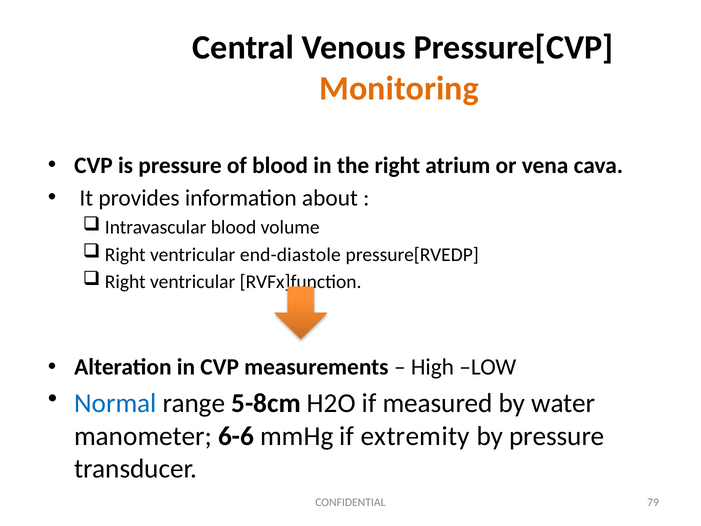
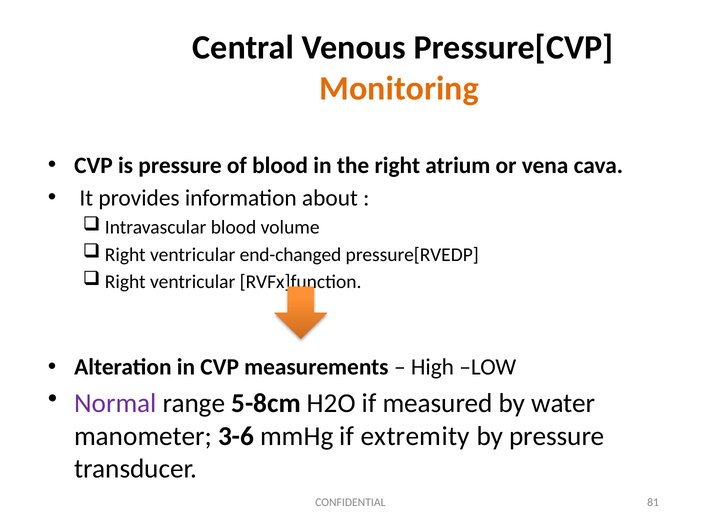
end-diastole: end-diastole -> end-changed (291, 255)
Normal colour: blue -> purple (115, 403)
6-6: 6-6 -> 3-6 (236, 436)
79: 79 -> 81 (653, 502)
